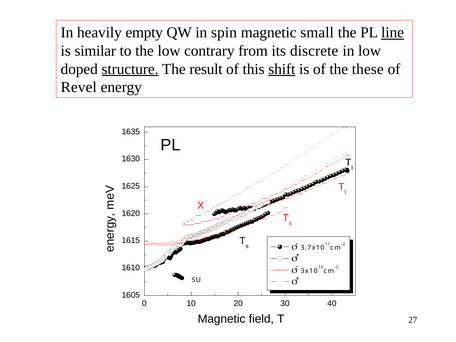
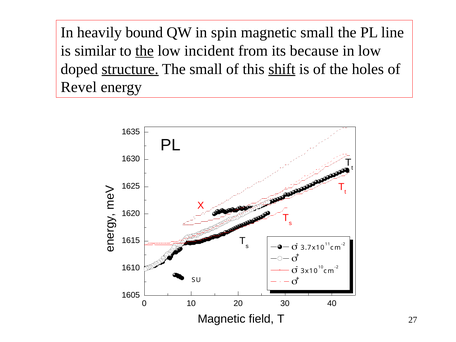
empty: empty -> bound (144, 33)
line underline: present -> none (393, 33)
the underline: none -> present (145, 51)
contrary: contrary -> incident (209, 51)
discrete: discrete -> because (314, 51)
The result: result -> small (206, 69)
these: these -> holes (368, 69)
